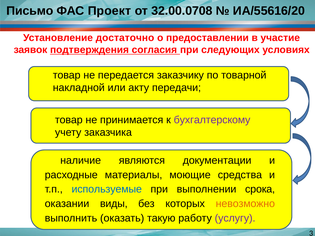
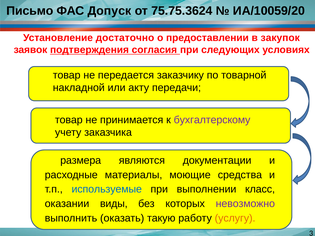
Проект: Проект -> Допуск (109, 11)
32.00.0708: 32.00.0708 -> 75.75.3624 (182, 11)
ИА/55616/20: ИА/55616/20 -> ИА/10059/20 (269, 11)
участие: участие -> закупок (280, 38)
наличие: наличие -> размера (81, 160)
срока: срока -> класс (260, 189)
невозможно colour: orange -> purple (245, 204)
услугу colour: purple -> orange (235, 218)
